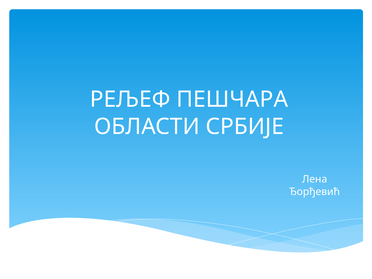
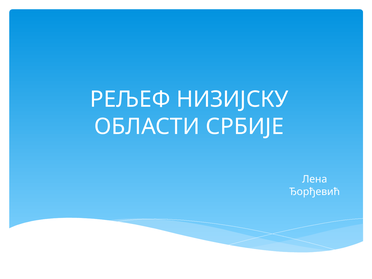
ПЕШЧАРА: ПЕШЧАРА -> НИЗИЈСКУ (232, 99)
